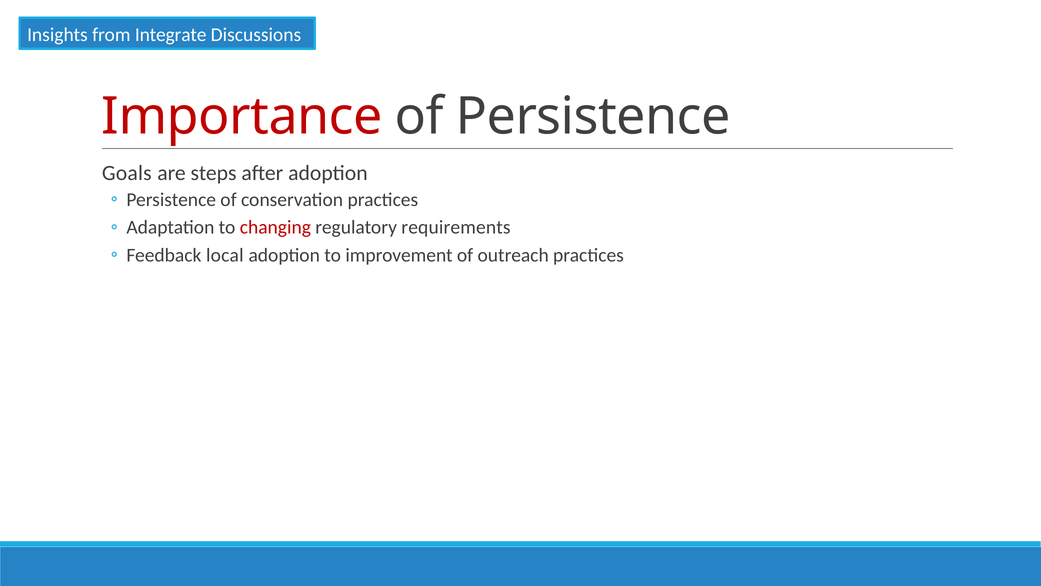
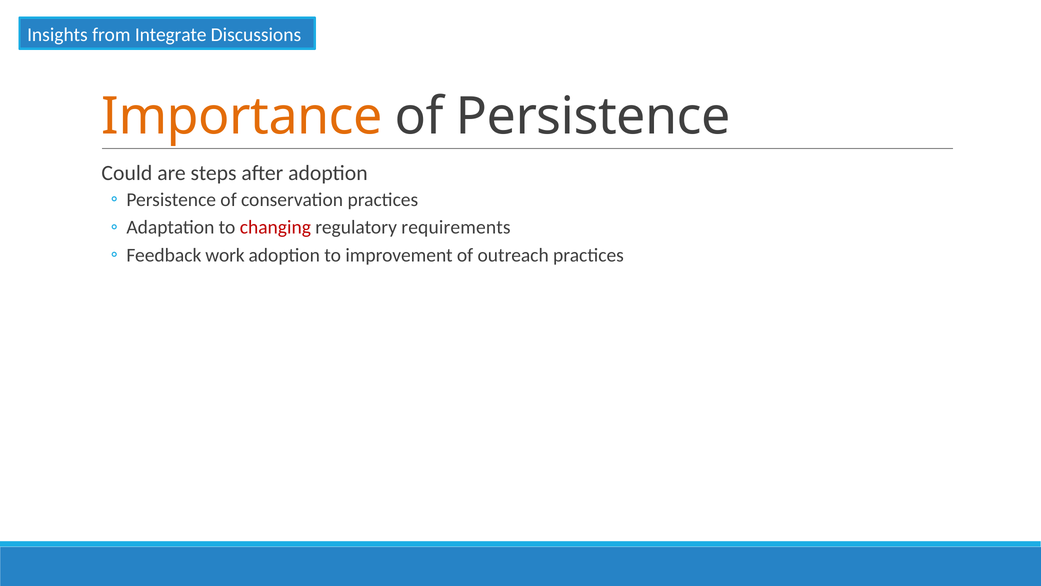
Importance colour: red -> orange (242, 117)
Goals: Goals -> Could (127, 173)
local: local -> work (225, 255)
